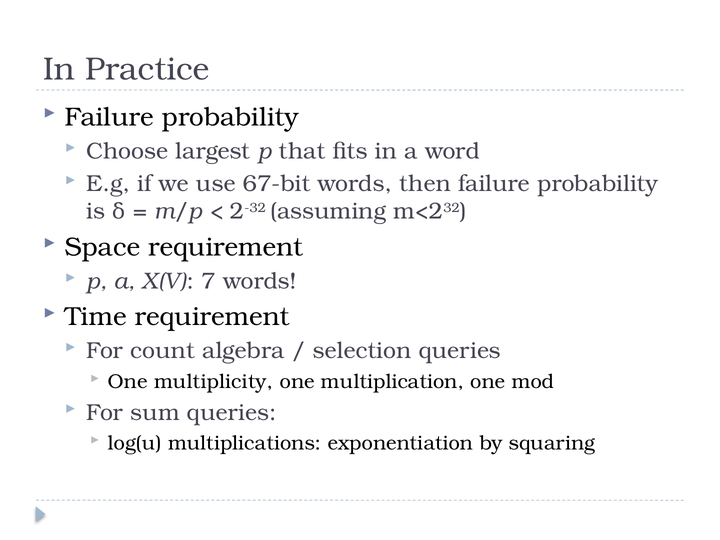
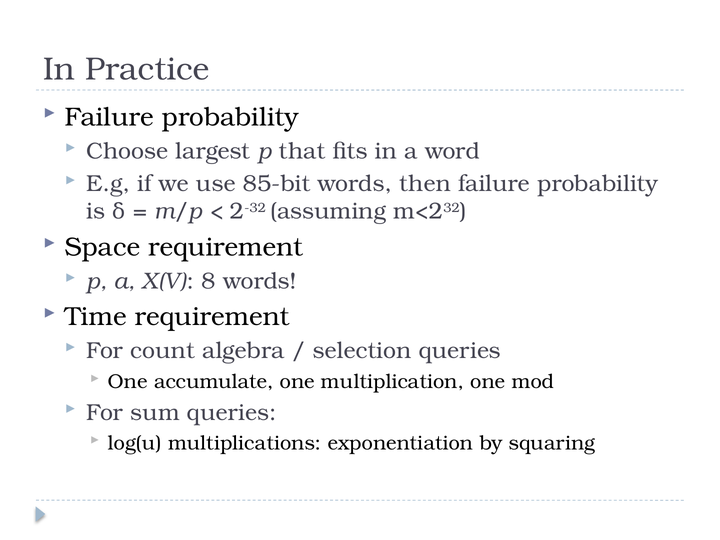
67-bit: 67-bit -> 85-bit (277, 184)
7: 7 -> 8 (208, 281)
multiplicity: multiplicity -> accumulate (214, 381)
